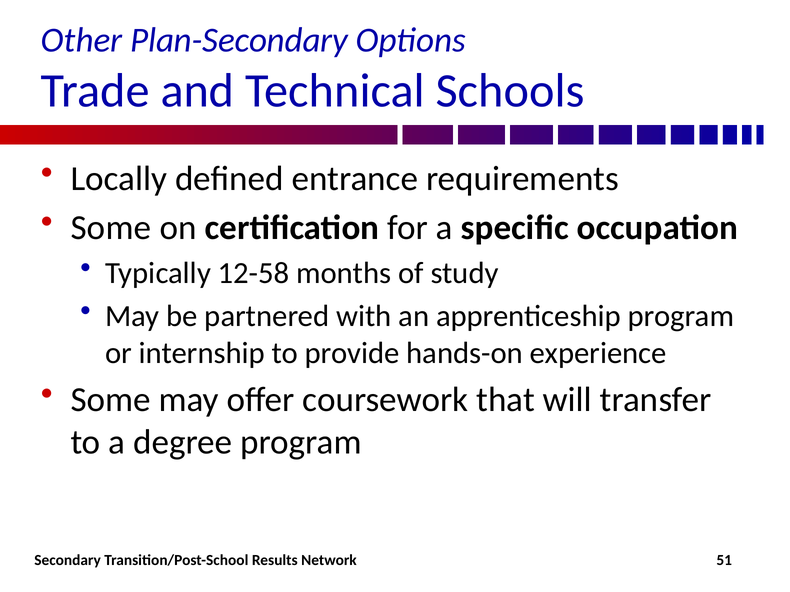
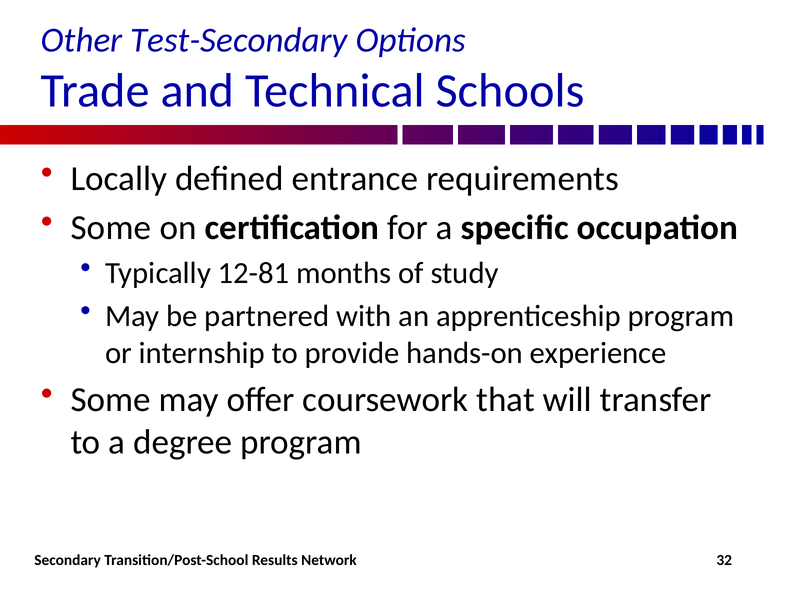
Plan-Secondary: Plan-Secondary -> Test-Secondary (239, 40)
12-58: 12-58 -> 12-81 (254, 273)
51: 51 -> 32 (724, 561)
